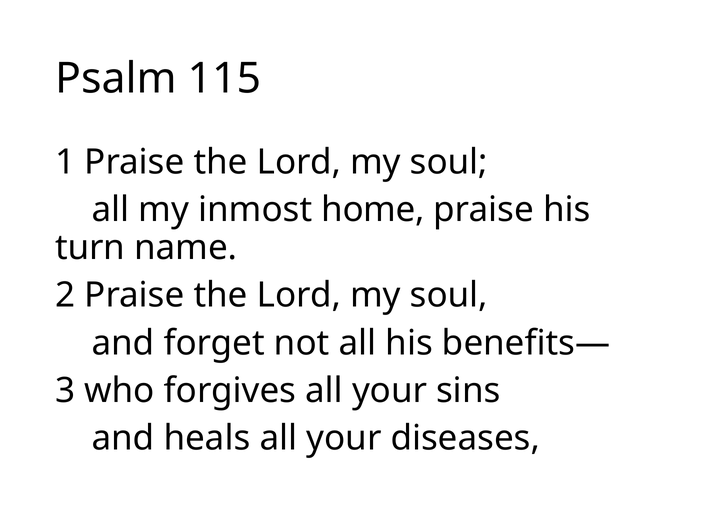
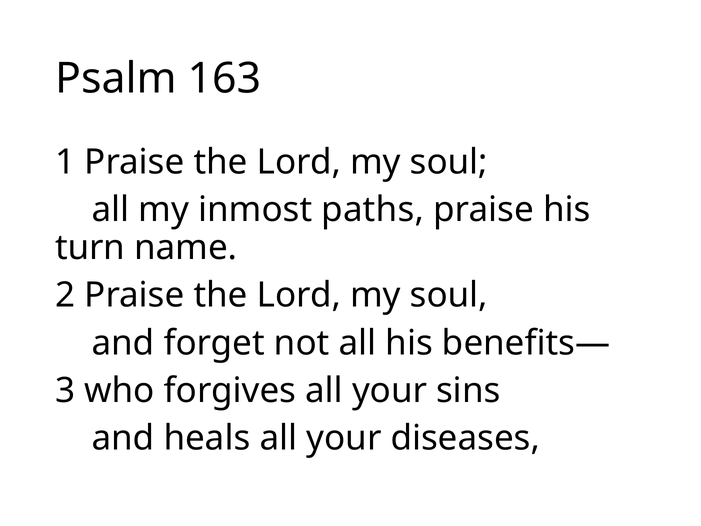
115: 115 -> 163 (225, 79)
home: home -> paths (373, 210)
